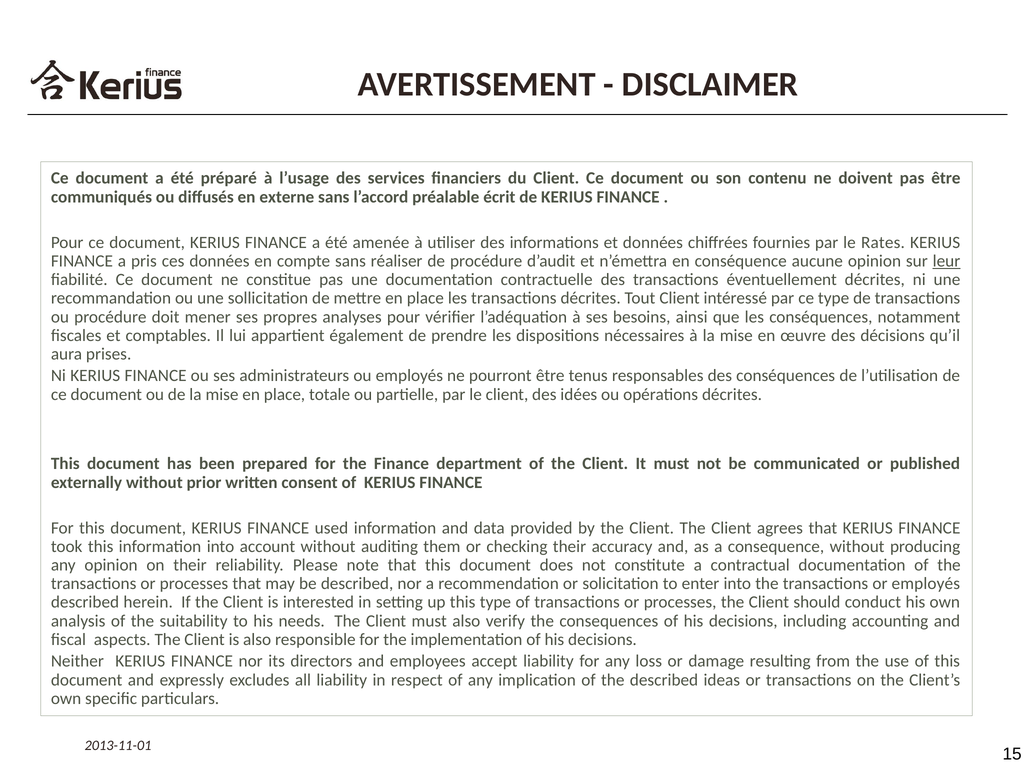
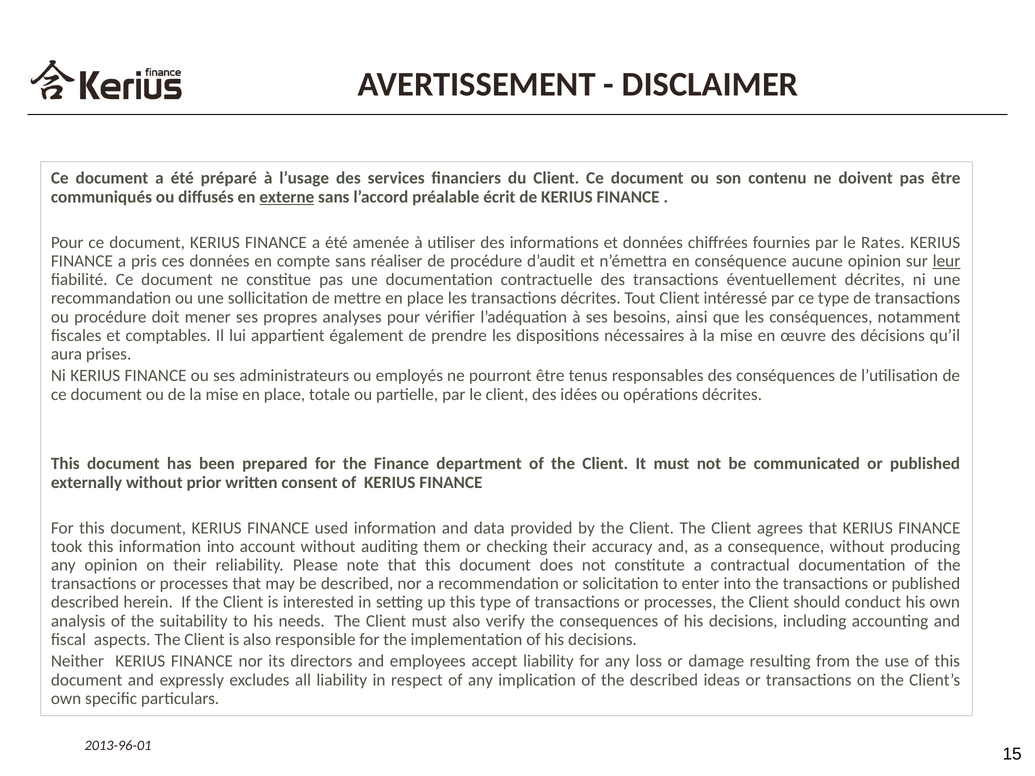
externe underline: none -> present (287, 197)
transactions or employés: employés -> published (926, 584)
2013-11-01: 2013-11-01 -> 2013-96-01 (118, 746)
